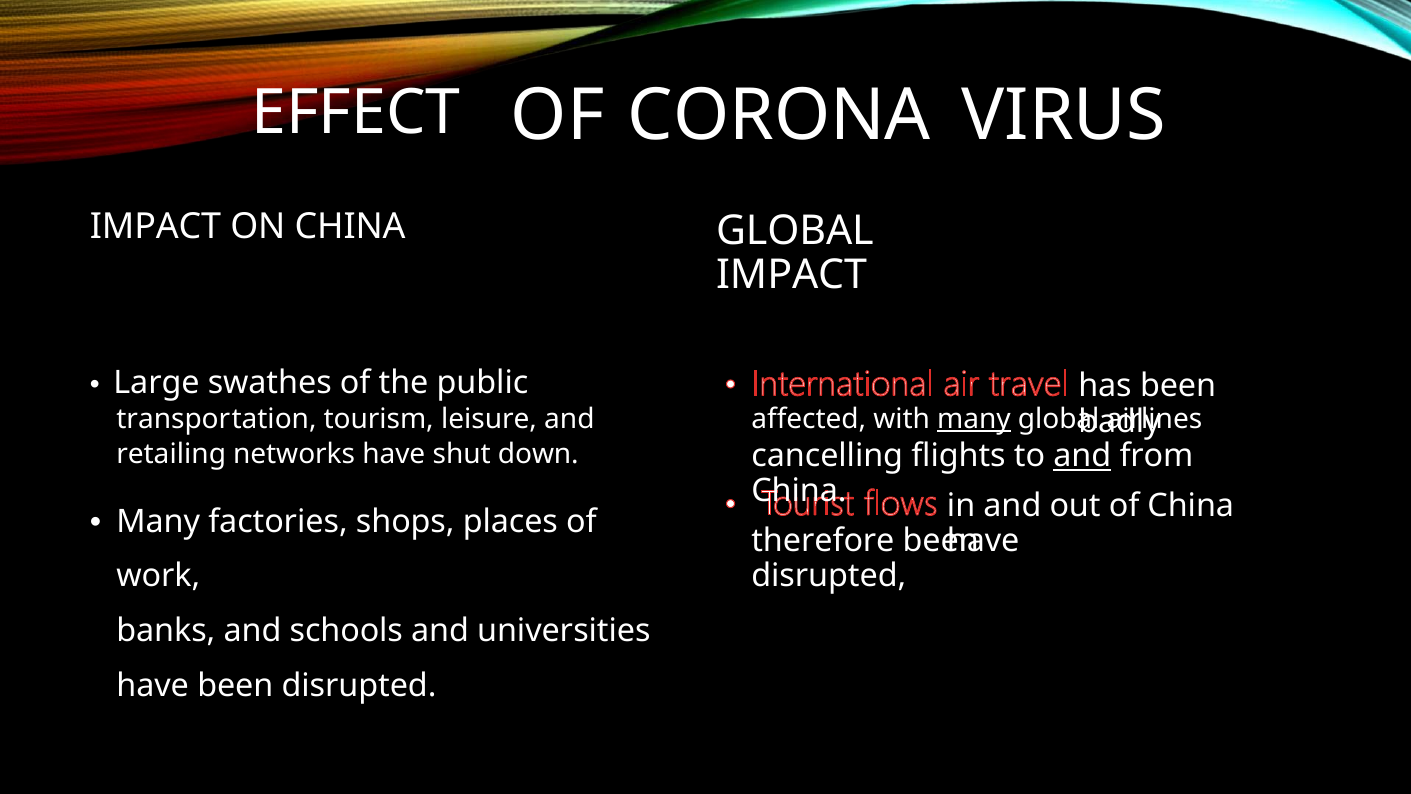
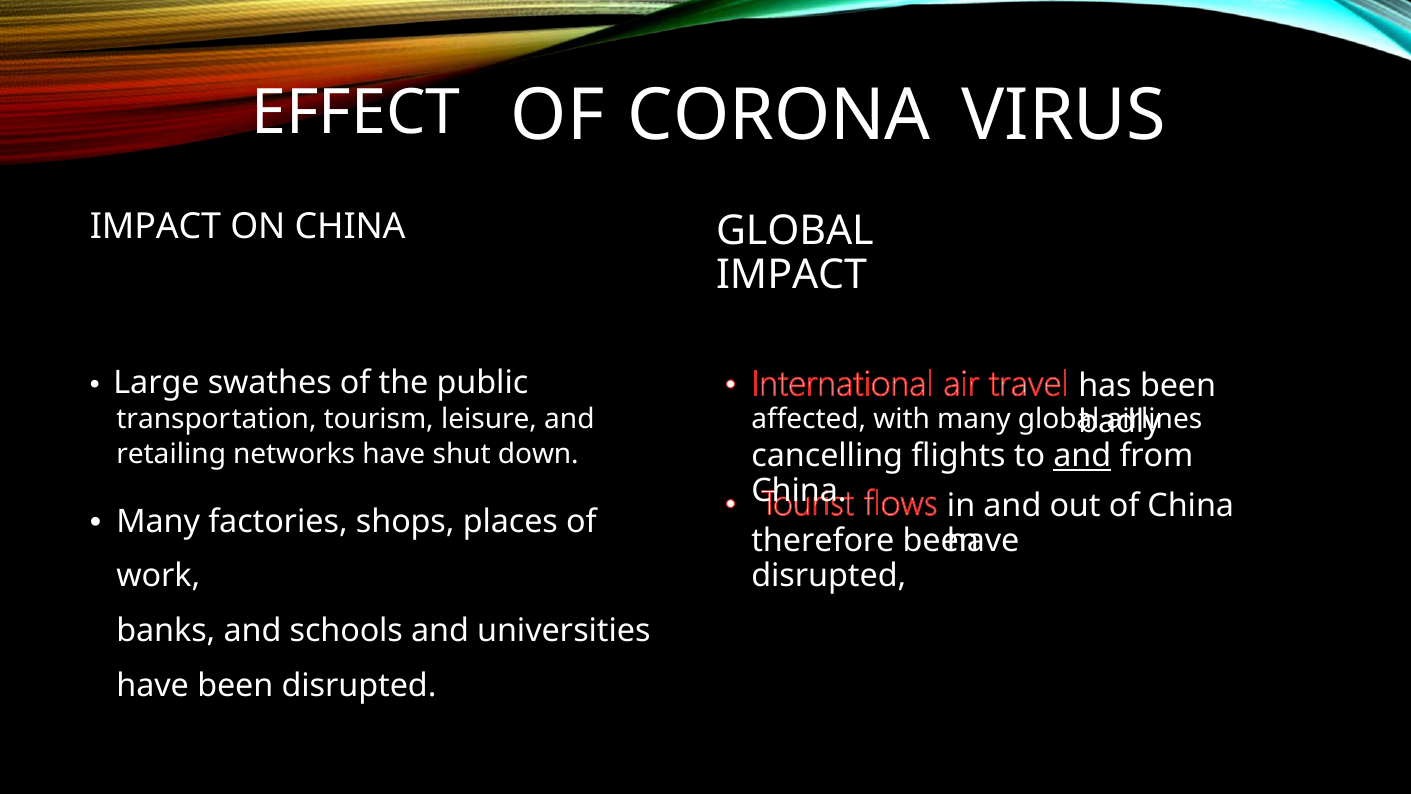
many underline: present -> none (974, 419)
